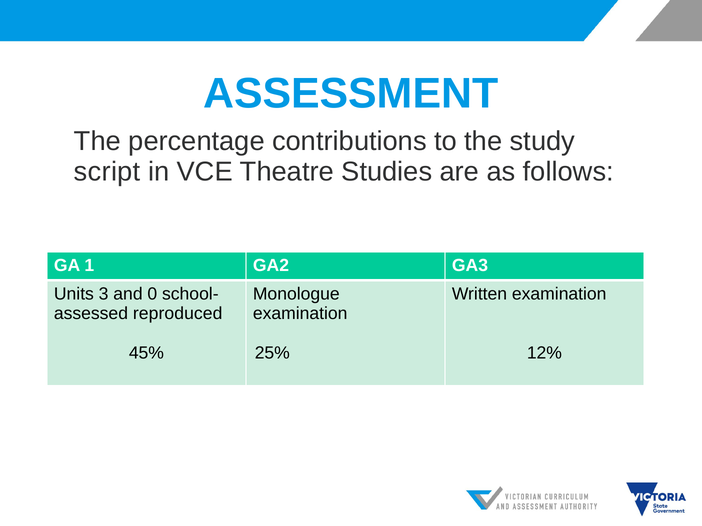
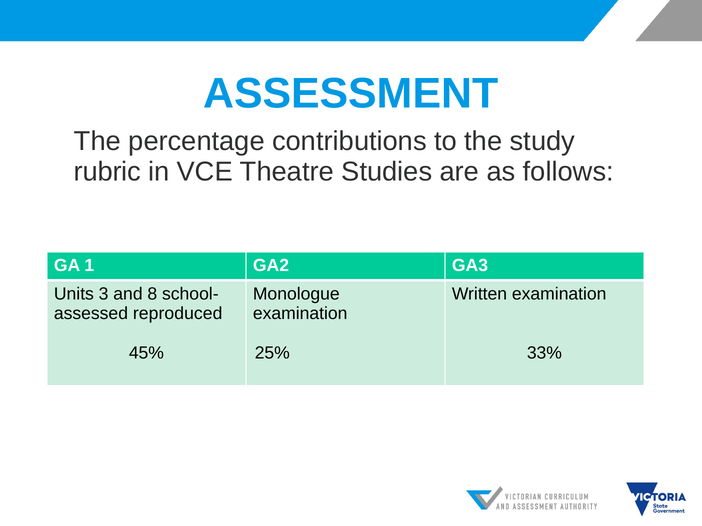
script: script -> rubric (107, 172)
0: 0 -> 8 (152, 294)
12%: 12% -> 33% (544, 353)
